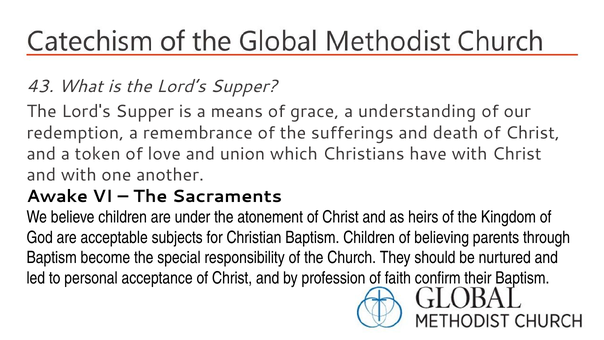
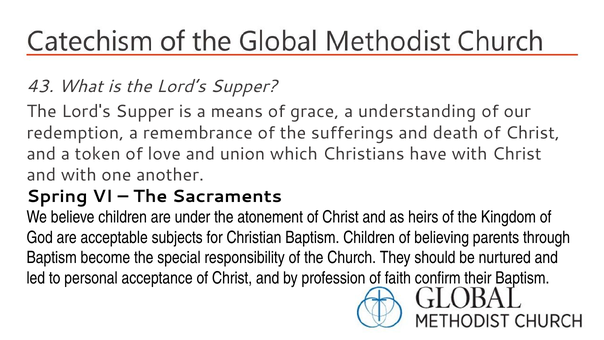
Awake: Awake -> Spring (57, 196)
